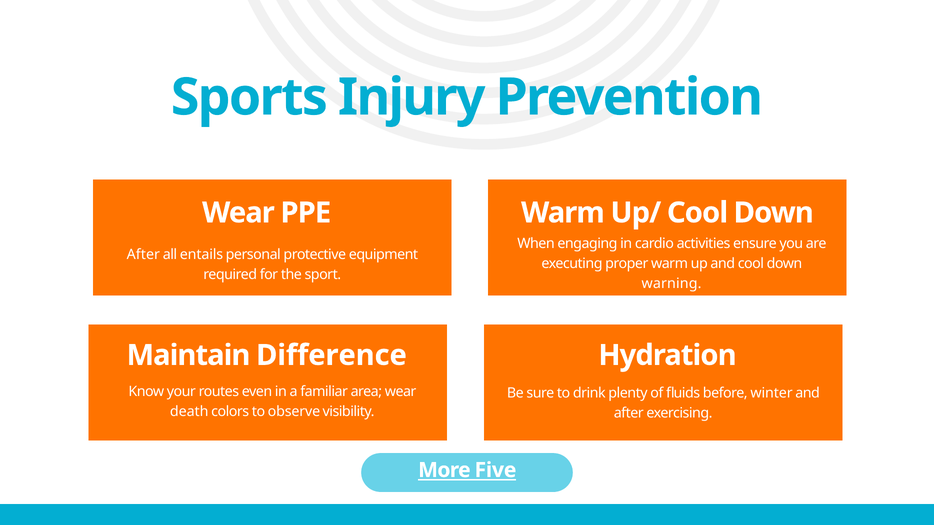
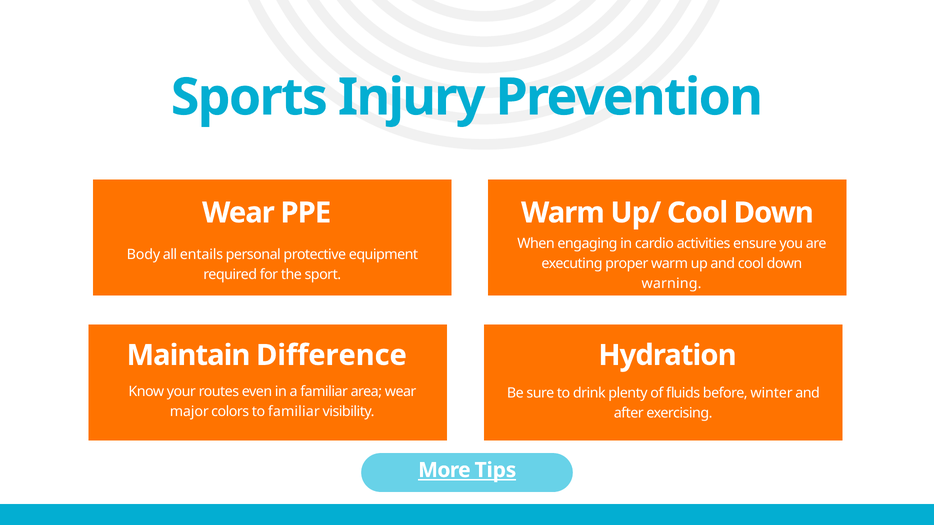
After: After -> Body (143, 255)
death: death -> major (189, 412)
to observe: observe -> familiar (294, 412)
Five: Five -> Tips (495, 470)
